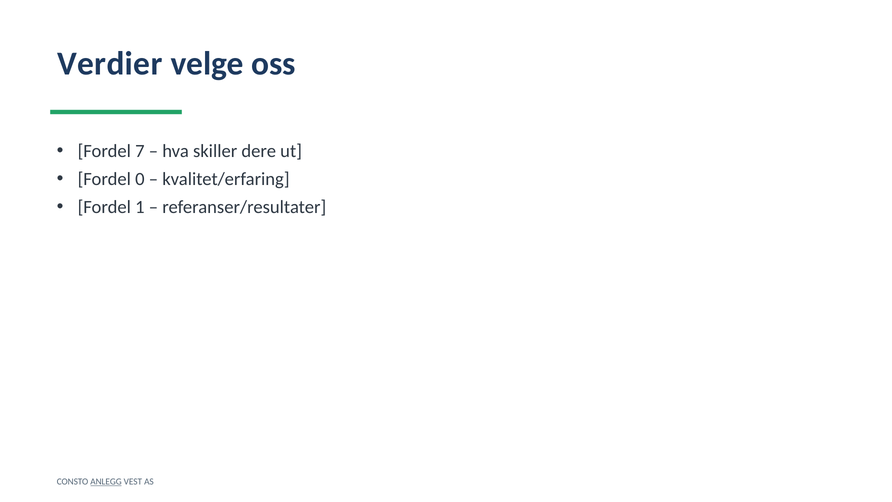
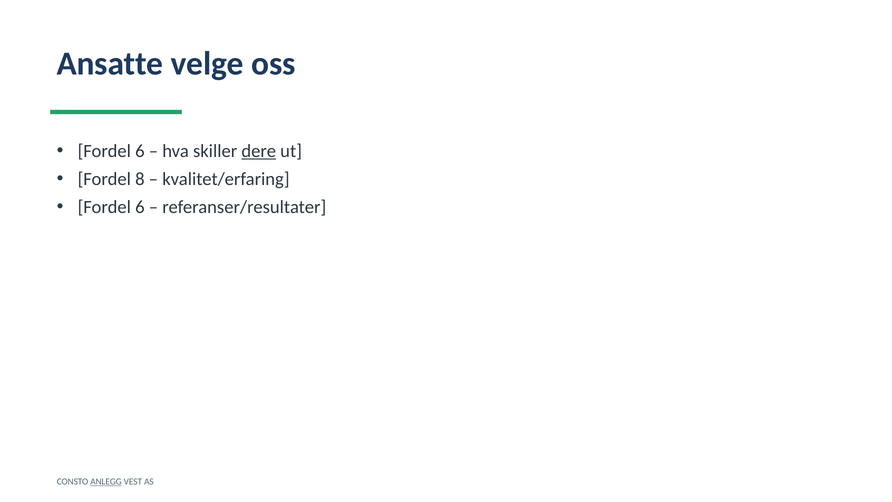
Verdier: Verdier -> Ansatte (110, 64)
7: 7 -> 6 (140, 151)
dere underline: none -> present (259, 151)
0: 0 -> 8 (140, 179)
1: 1 -> 6 (140, 207)
